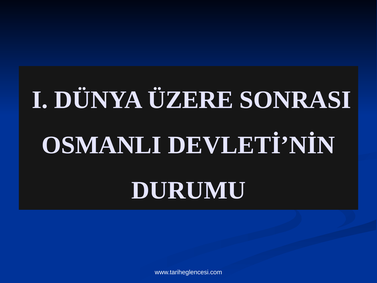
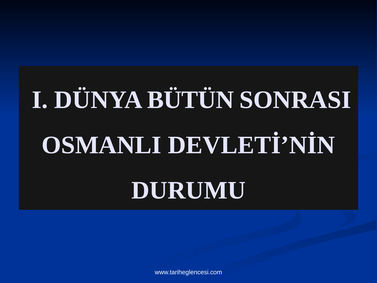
ÜZERE: ÜZERE -> BÜTÜN (190, 100)
